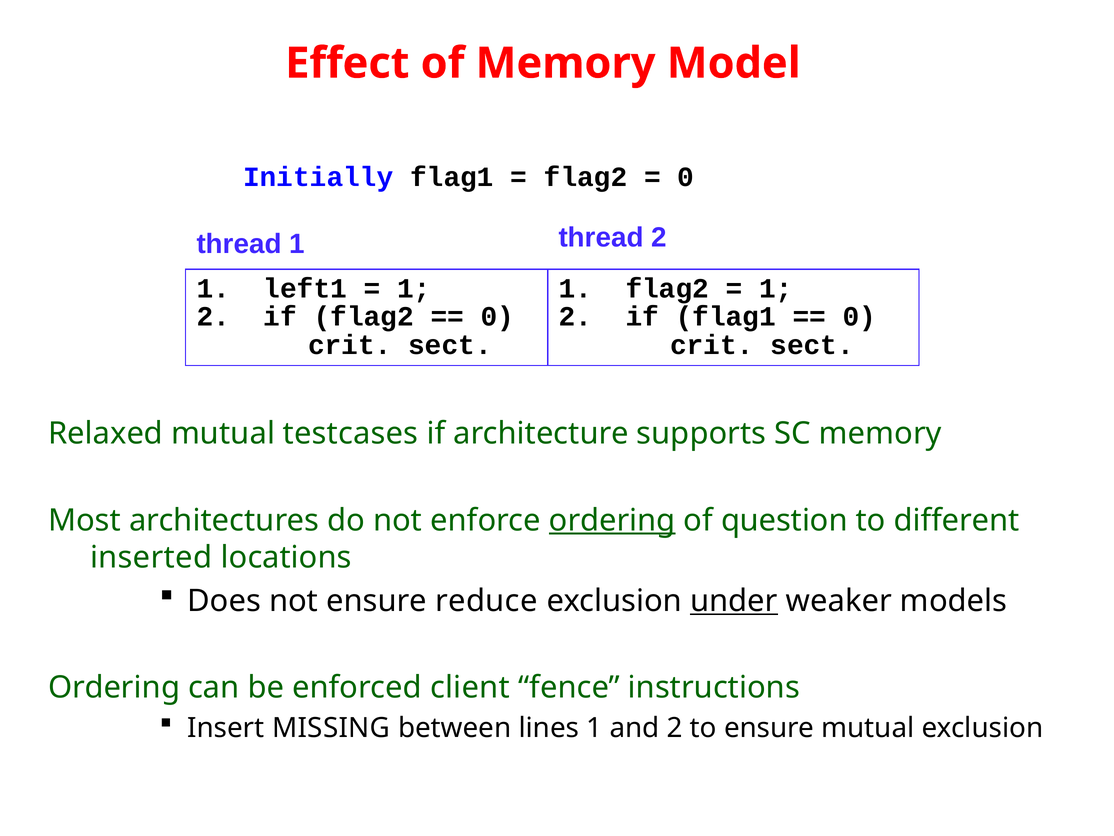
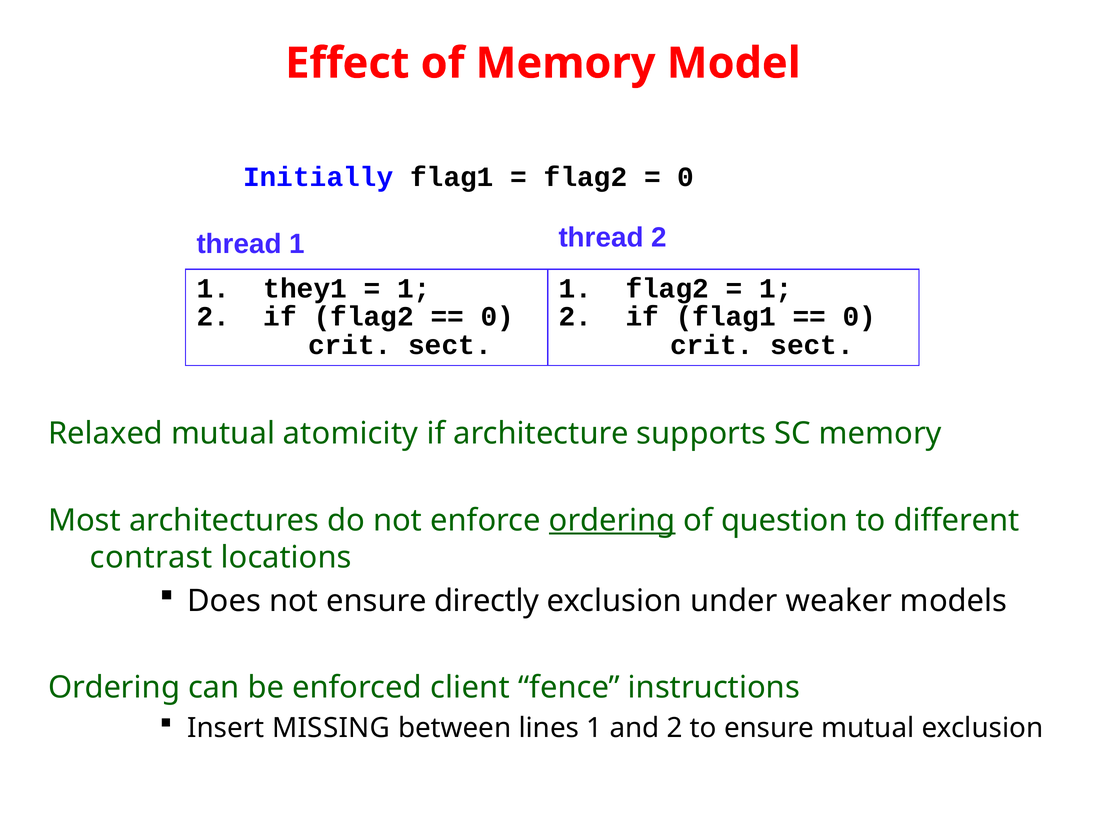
left1: left1 -> they1 (305, 288)
testcases: testcases -> atomicity (351, 433)
inserted: inserted -> contrast (151, 557)
reduce: reduce -> directly (487, 601)
under underline: present -> none (734, 601)
